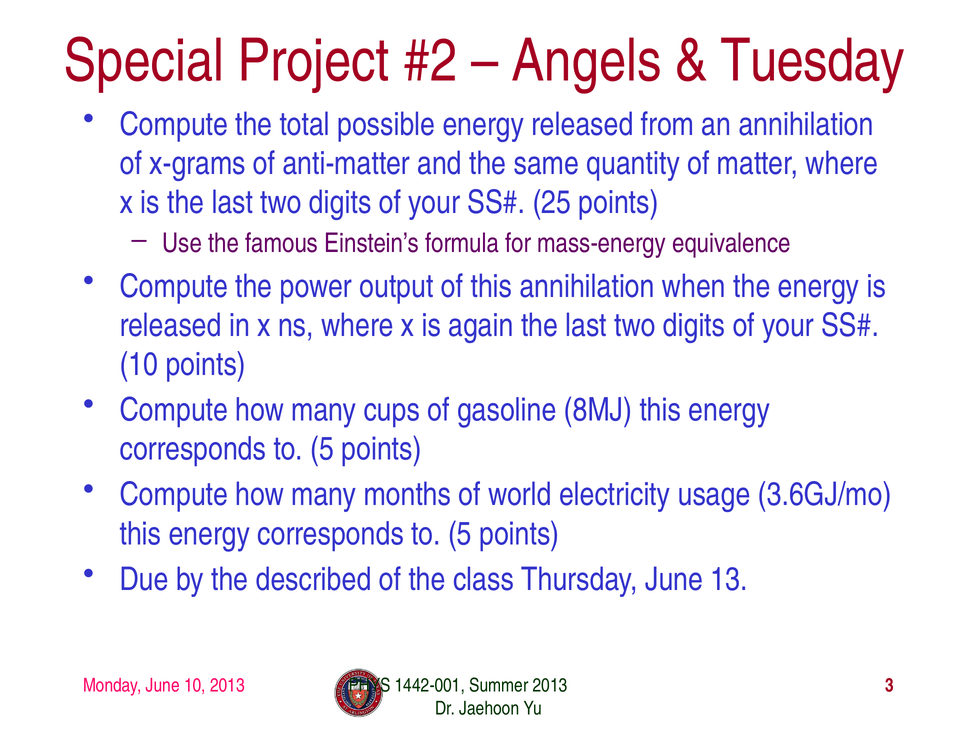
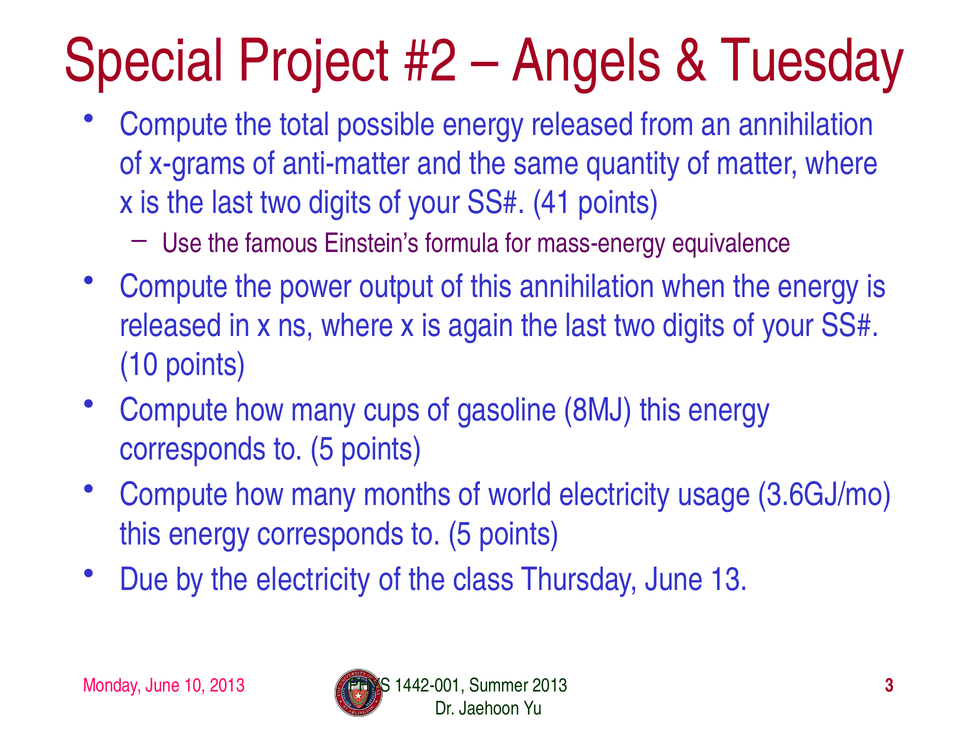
25: 25 -> 41 (552, 203)
the described: described -> electricity (313, 579)
